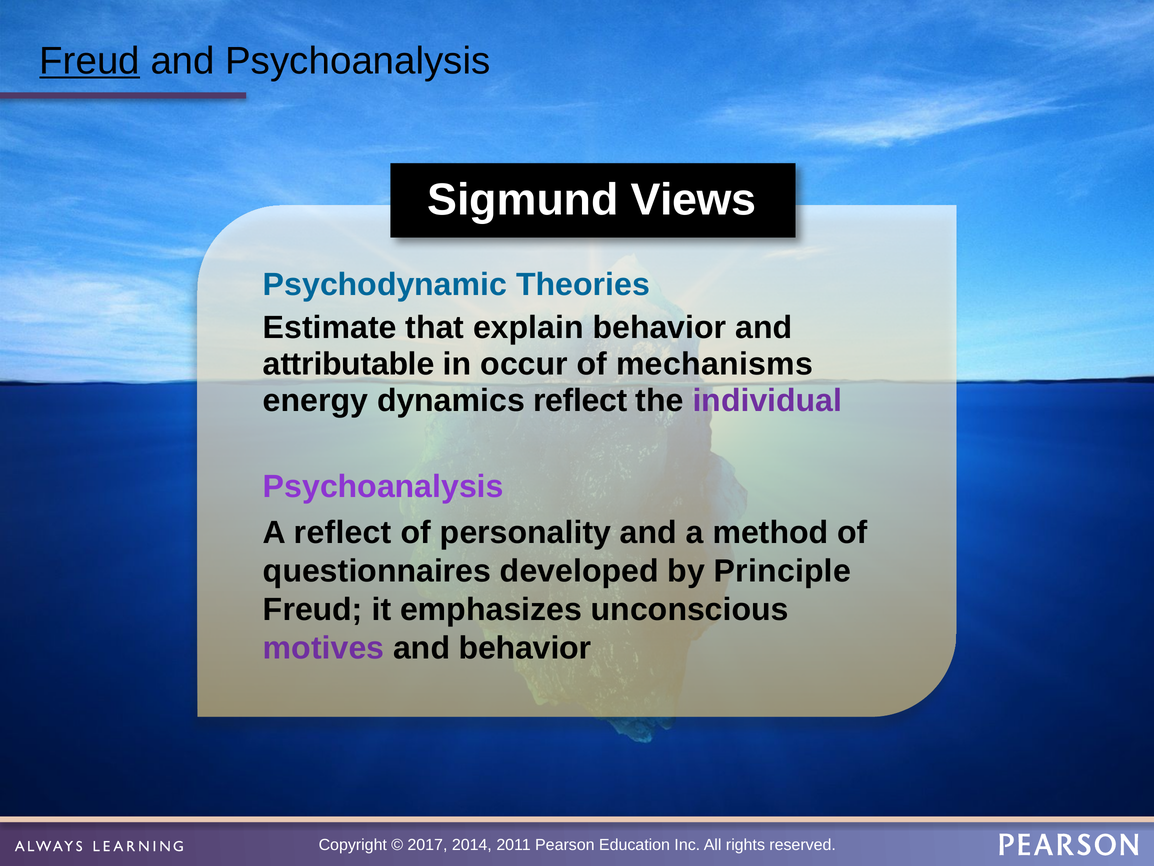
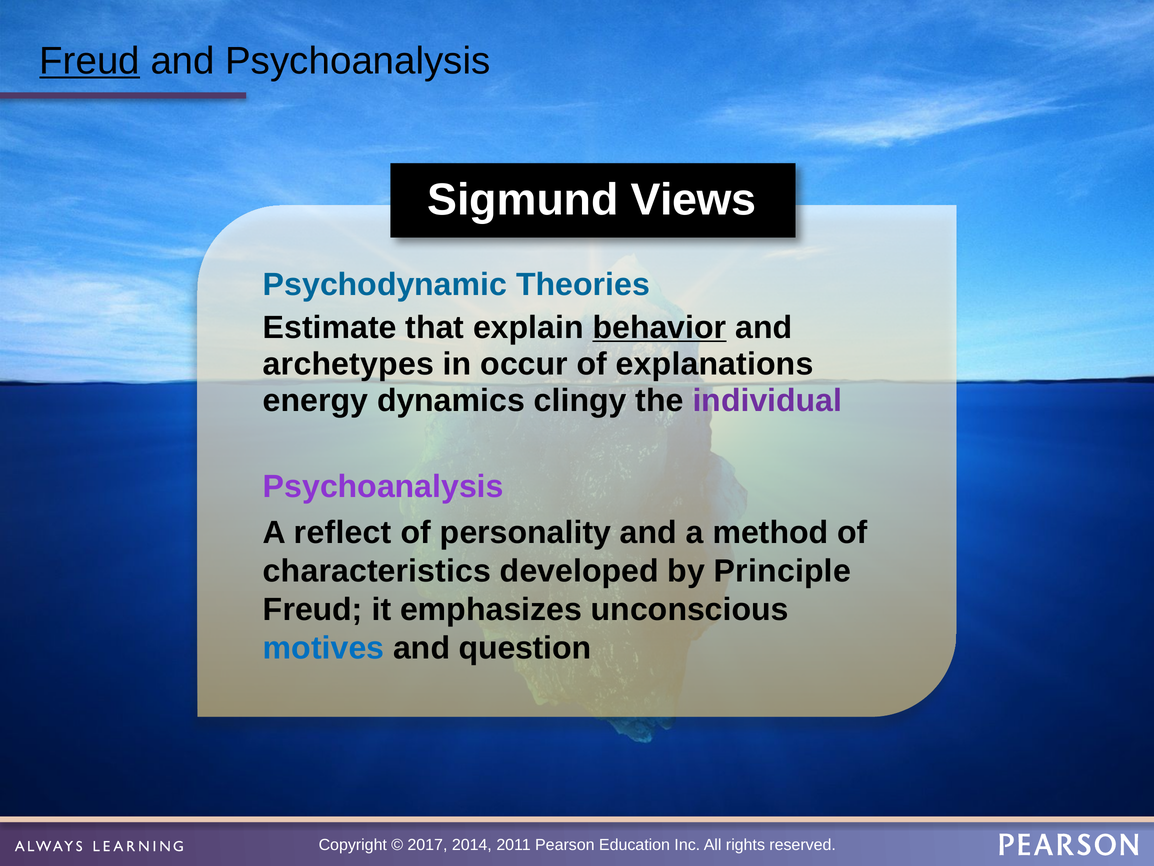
behavior underline: none -> present (659, 327)
attributable: attributable -> archetypes (348, 364)
mechanisms: mechanisms -> explanations (715, 364)
dynamics reflect: reflect -> clingy (580, 400)
questionnaires: questionnaires -> characteristics (377, 571)
motives colour: purple -> blue (324, 648)
and behavior: behavior -> question (525, 648)
